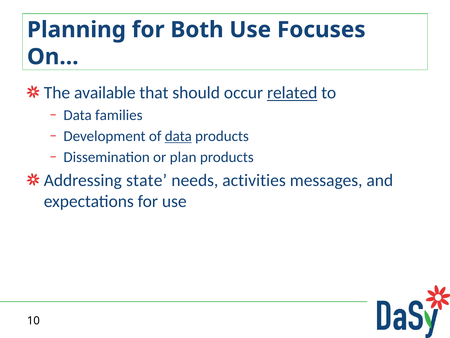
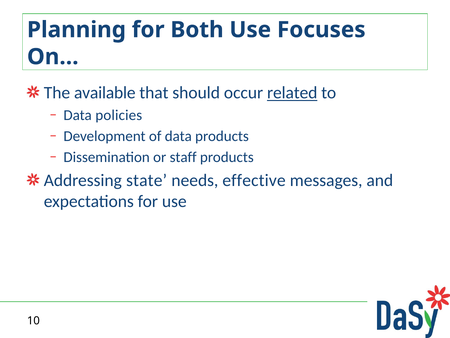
families: families -> policies (119, 115)
data underline: present -> none (178, 136)
plan: plan -> staff (183, 157)
activities: activities -> effective (254, 180)
